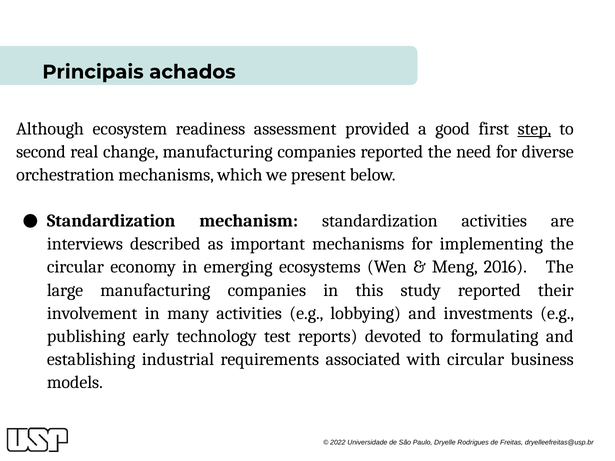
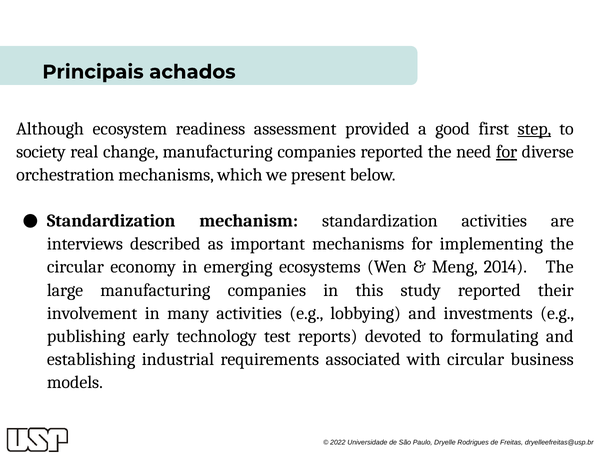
second: second -> society (41, 152)
for underline: none -> present (507, 152)
2016: 2016 -> 2014 (505, 267)
